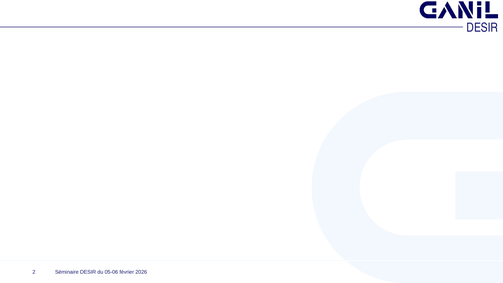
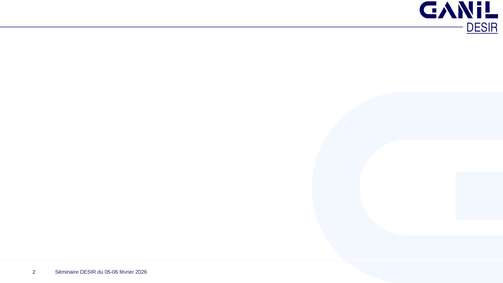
DESIR underline: none -> present (482, 28)
